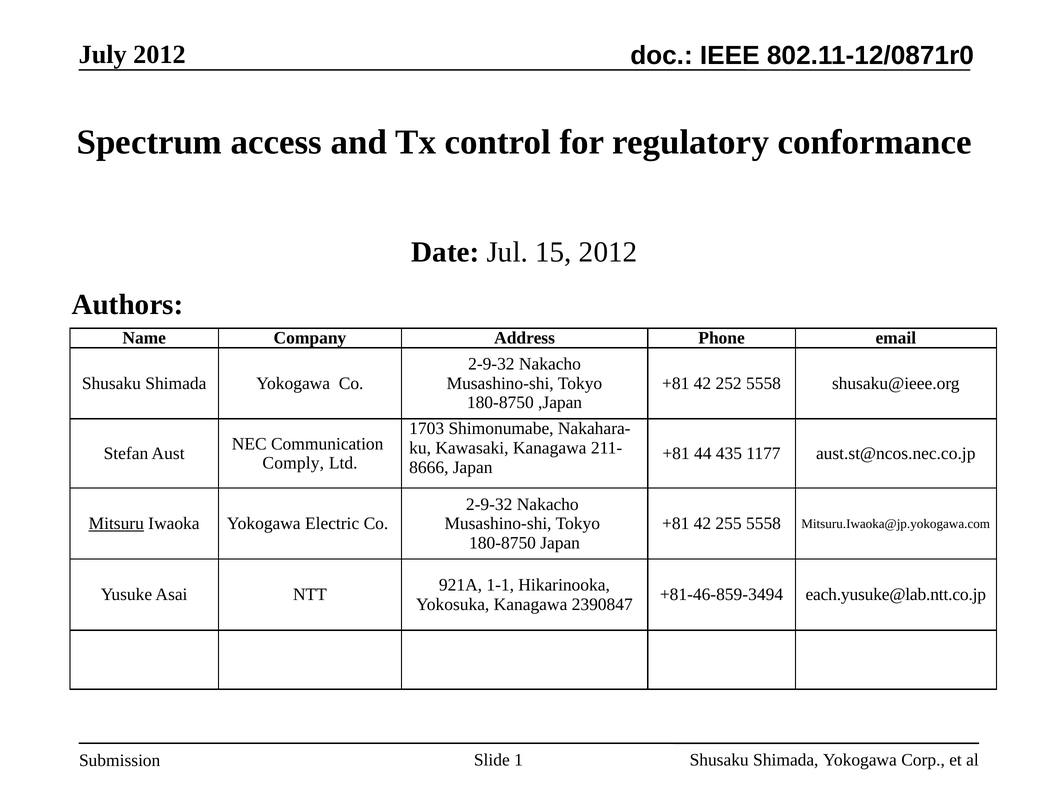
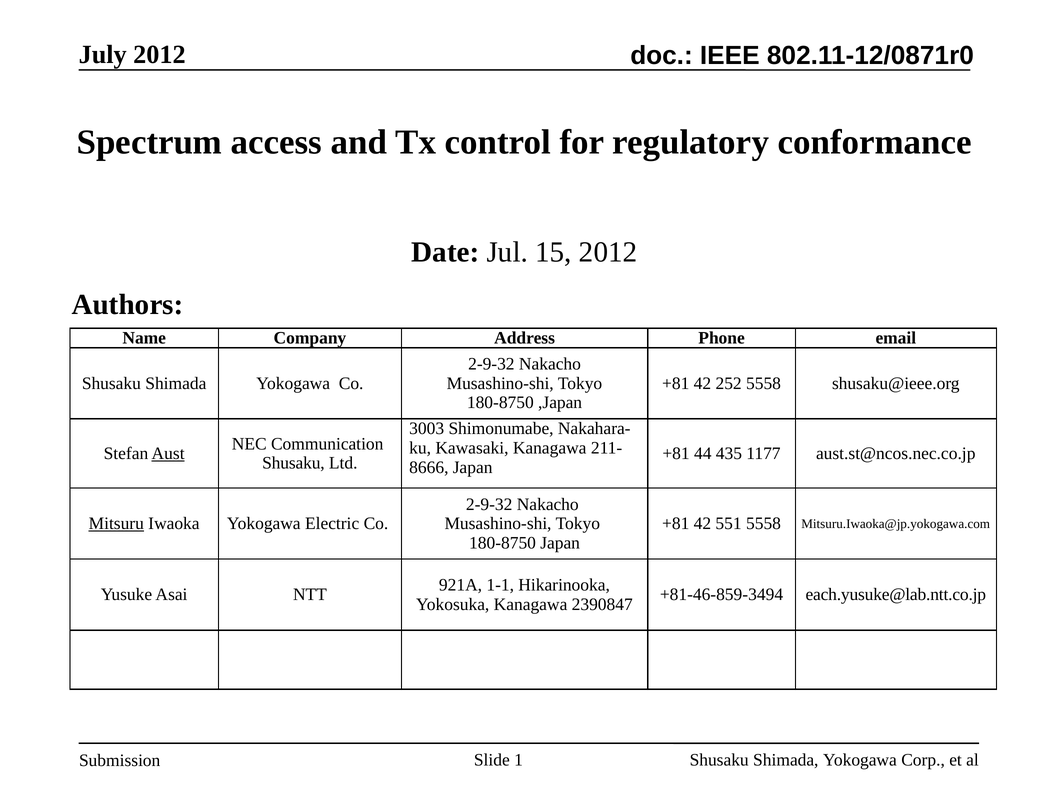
1703: 1703 -> 3003 (427, 428)
Aust underline: none -> present (168, 453)
Comply: Comply -> Shusaku (293, 463)
255: 255 -> 551 (729, 524)
